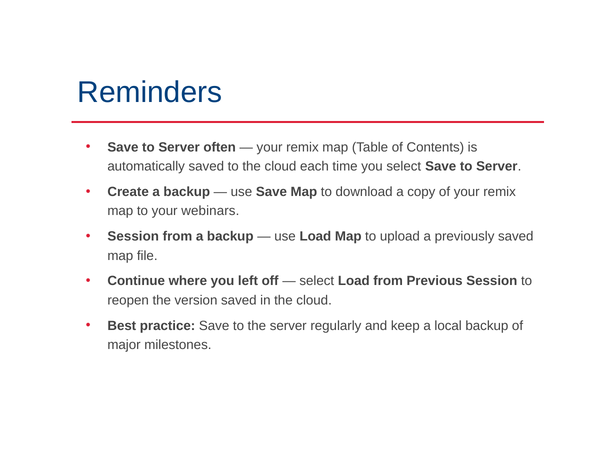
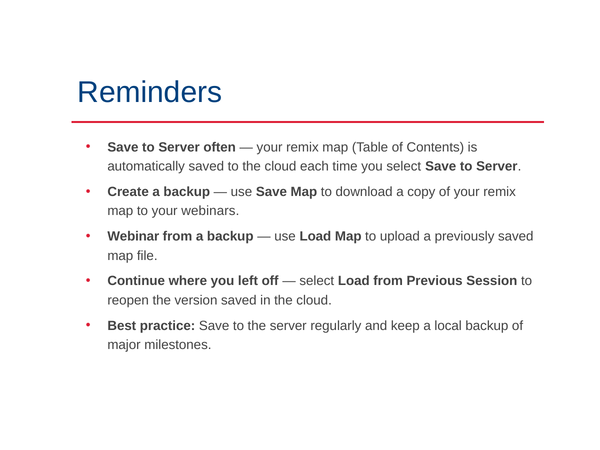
Session: Session -> Webinar (133, 237)
